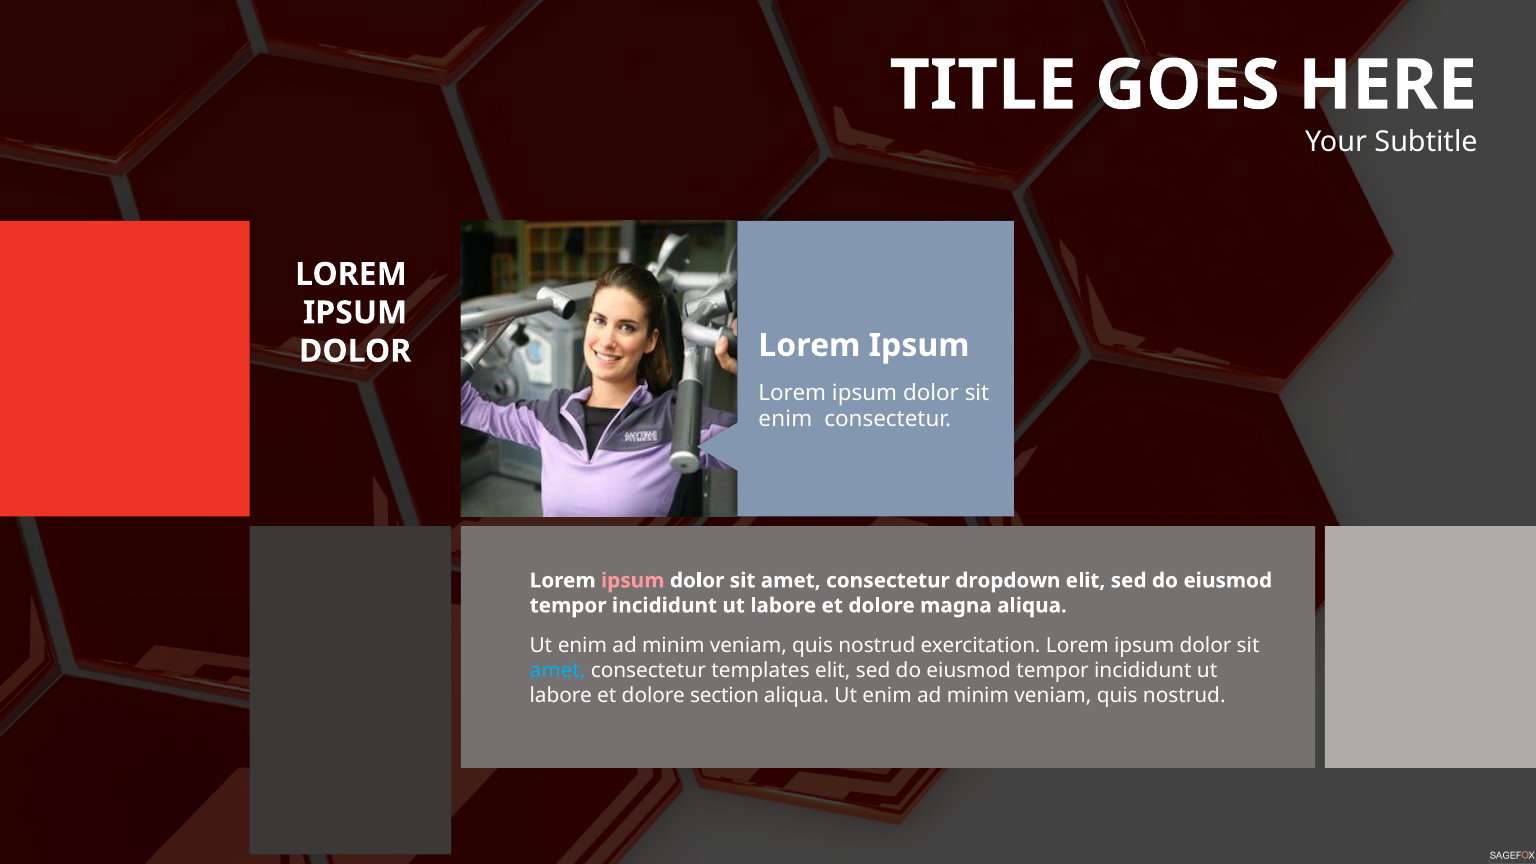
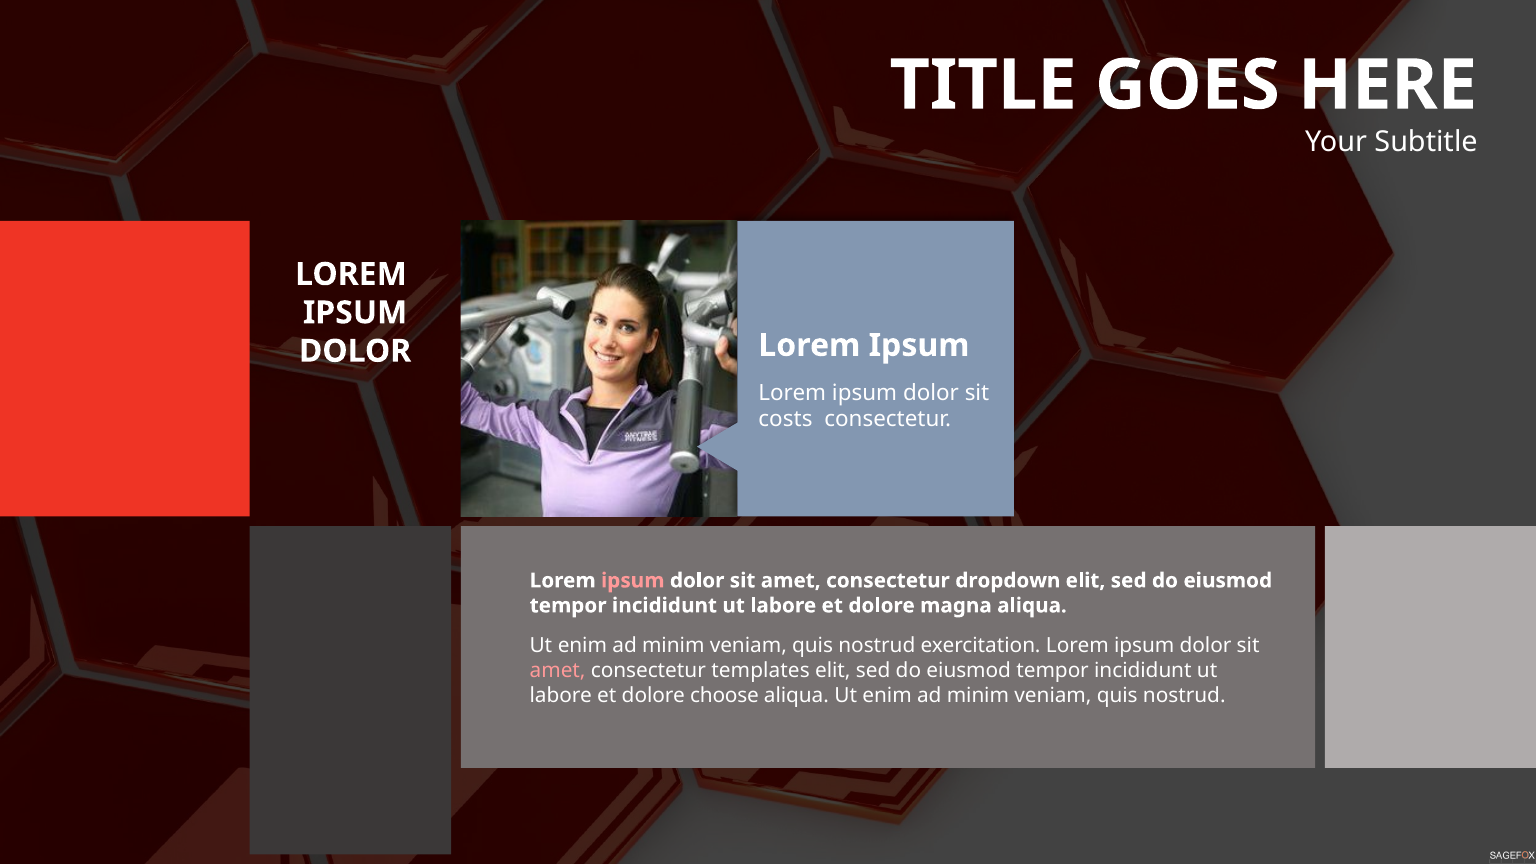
enim: enim -> costs (785, 420)
amet colour: light blue -> pink (558, 671)
section: section -> choose (724, 696)
